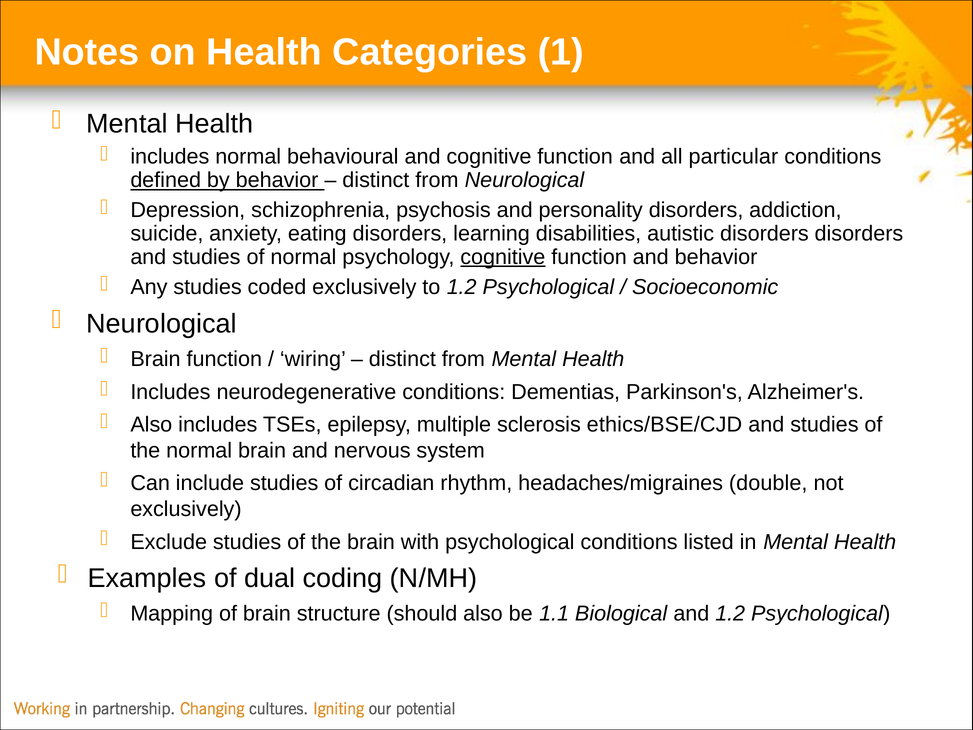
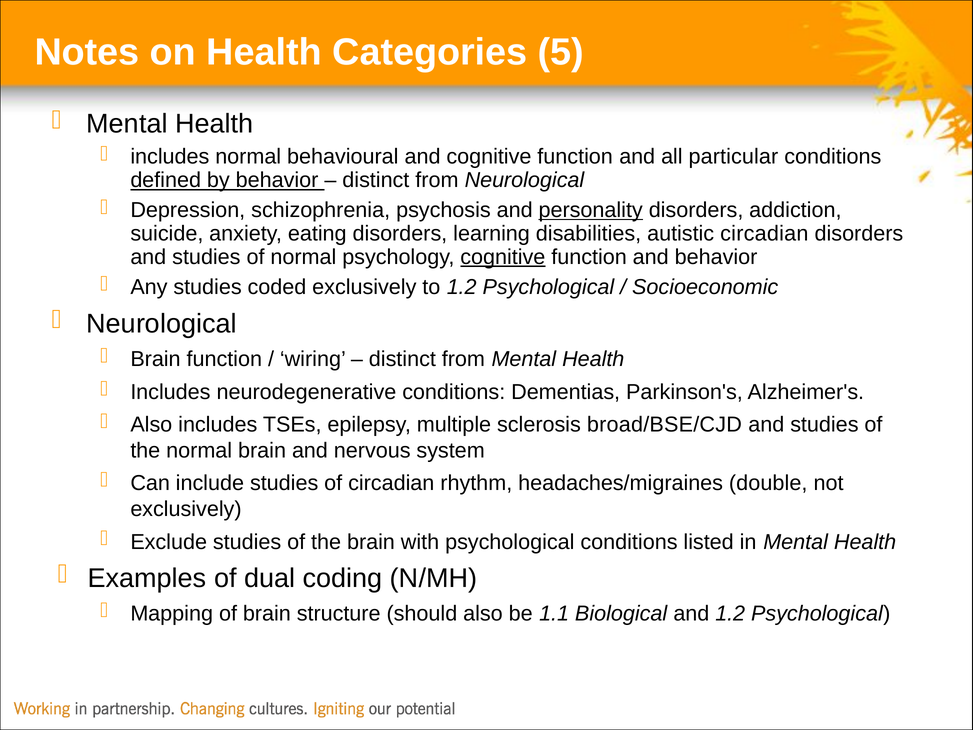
1: 1 -> 5 (561, 52)
personality underline: none -> present (591, 210)
autistic disorders: disorders -> circadian (764, 234)
ethics/BSE/CJD: ethics/BSE/CJD -> broad/BSE/CJD (664, 424)
